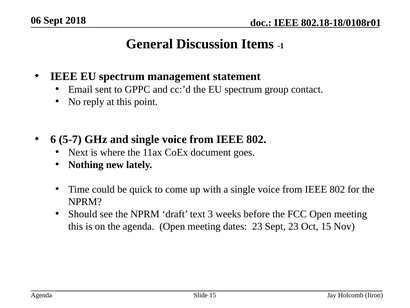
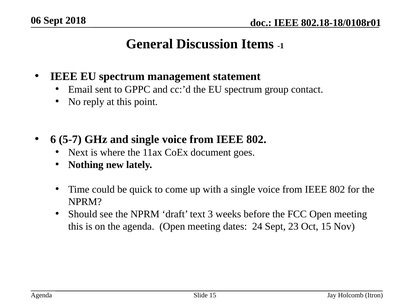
dates 23: 23 -> 24 (257, 226)
